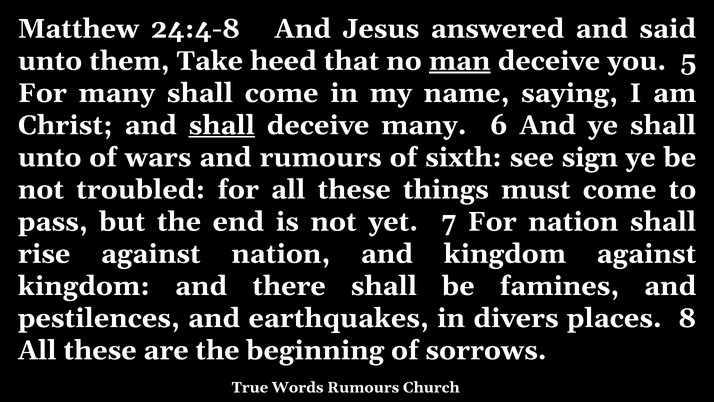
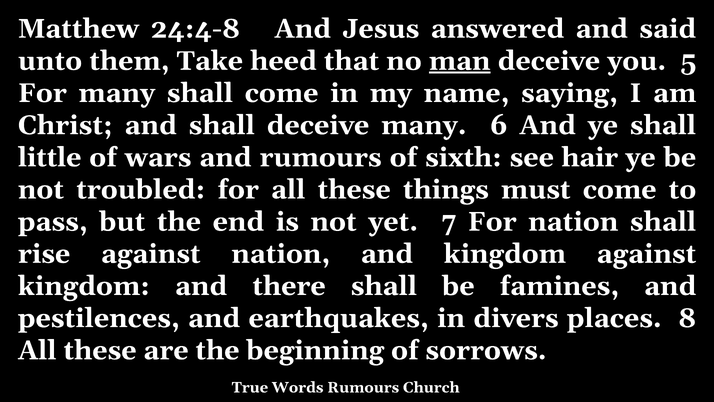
shall underline: present -> none (222, 125)
unto: unto -> little (50, 157)
sign: sign -> hair (590, 157)
